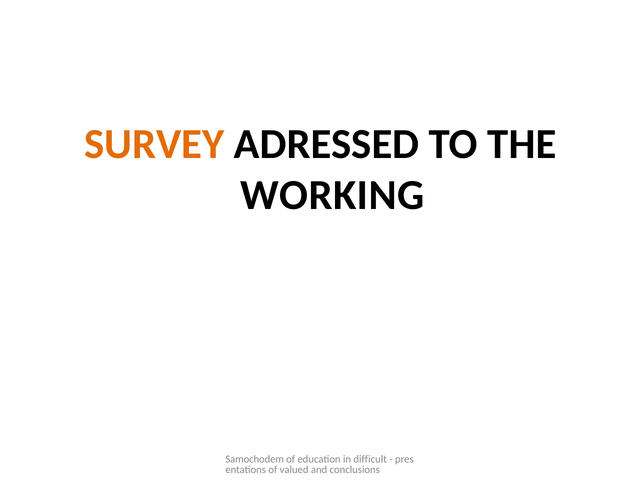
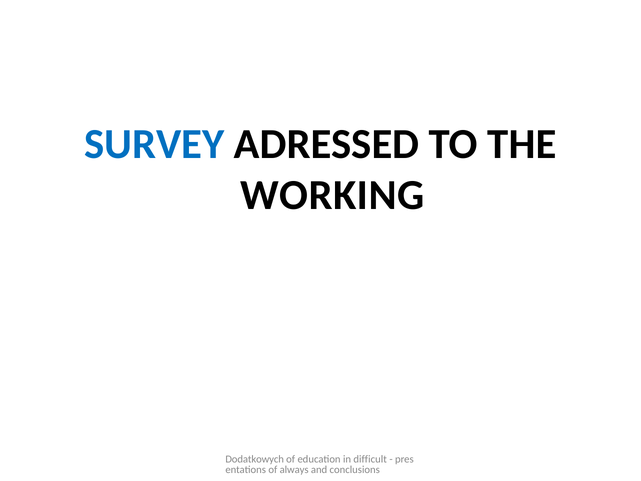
SURVEY colour: orange -> blue (154, 144)
Samochodem: Samochodem -> Dodatkowych (255, 459)
valued: valued -> always (294, 470)
